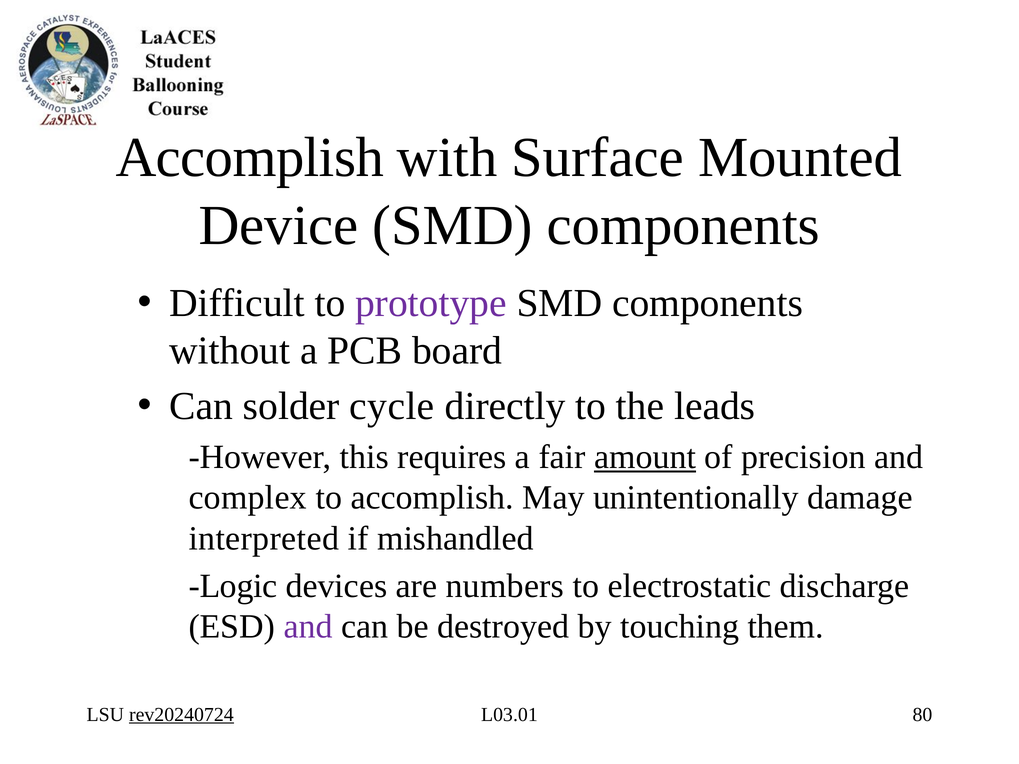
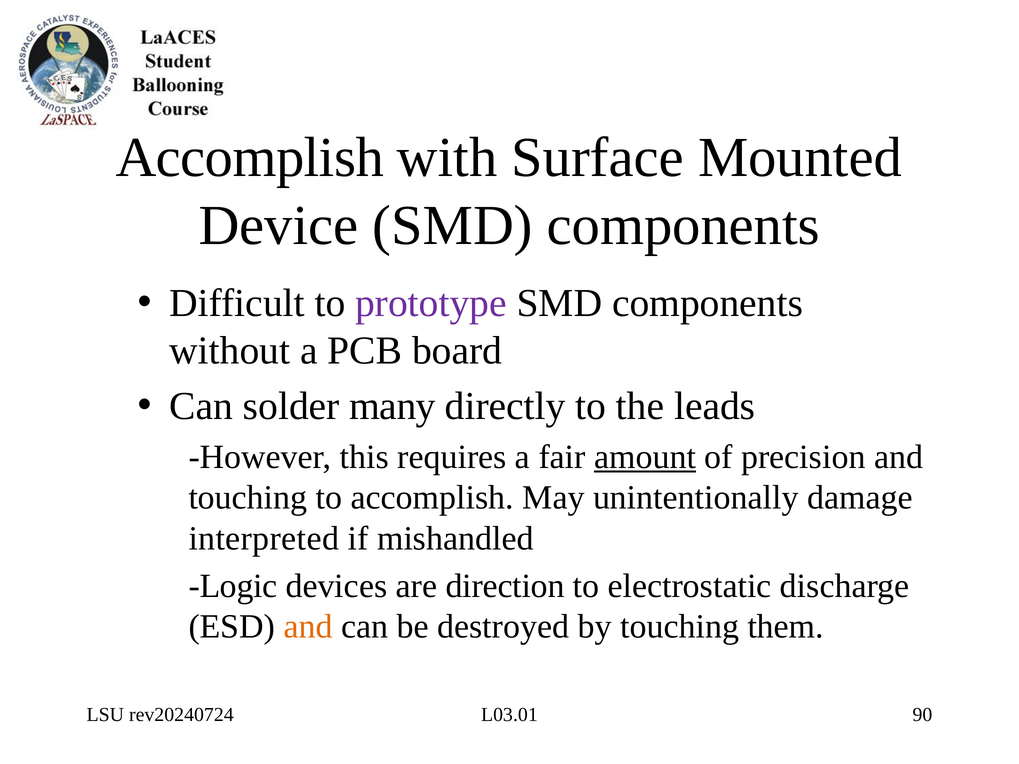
cycle: cycle -> many (392, 406)
complex: complex -> touching (248, 498)
numbers: numbers -> direction (505, 586)
and colour: purple -> orange (308, 627)
rev20240724 underline: present -> none (181, 715)
80: 80 -> 90 (922, 715)
